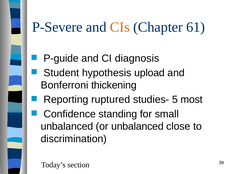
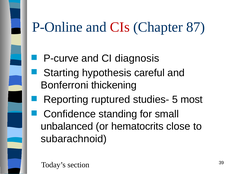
P-Severe: P-Severe -> P-Online (57, 27)
CIs colour: orange -> red (120, 27)
61: 61 -> 87 (196, 27)
P-guide: P-guide -> P-curve (61, 58)
Student: Student -> Starting (61, 73)
upload: upload -> careful (149, 73)
or unbalanced: unbalanced -> hematocrits (137, 126)
discrimination: discrimination -> subarachnoid (74, 139)
